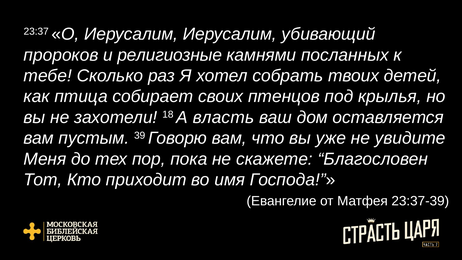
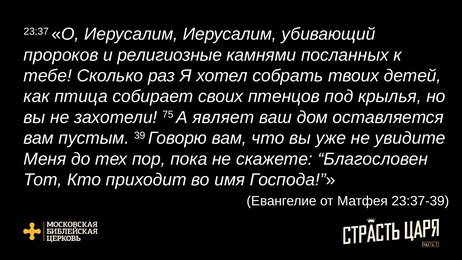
18: 18 -> 75 (168, 115)
власть: власть -> являет (223, 117)
